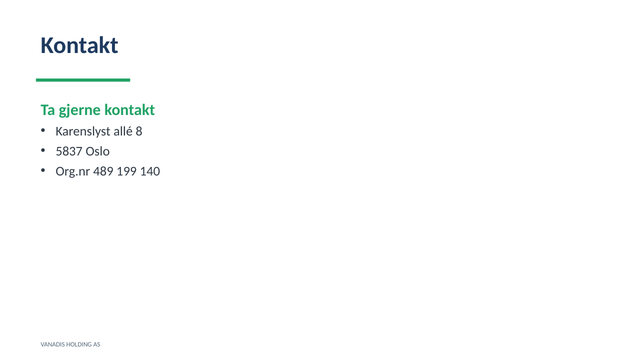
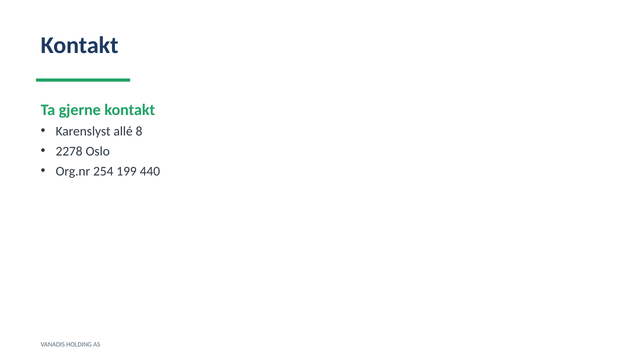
5837: 5837 -> 2278 (69, 151)
489: 489 -> 254 (103, 171)
140: 140 -> 440 (150, 171)
